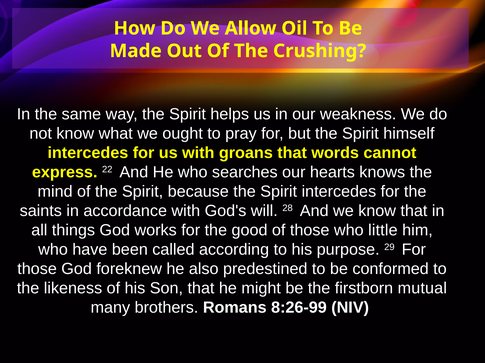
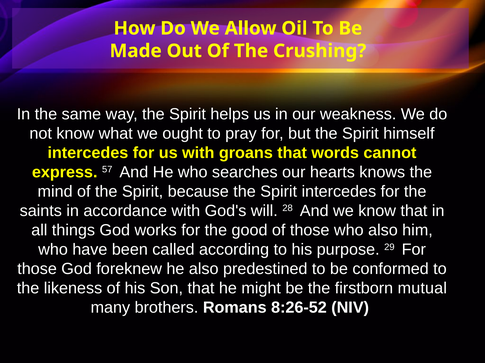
22: 22 -> 57 (107, 170)
who little: little -> also (383, 231)
8:26-99: 8:26-99 -> 8:26-52 (299, 308)
